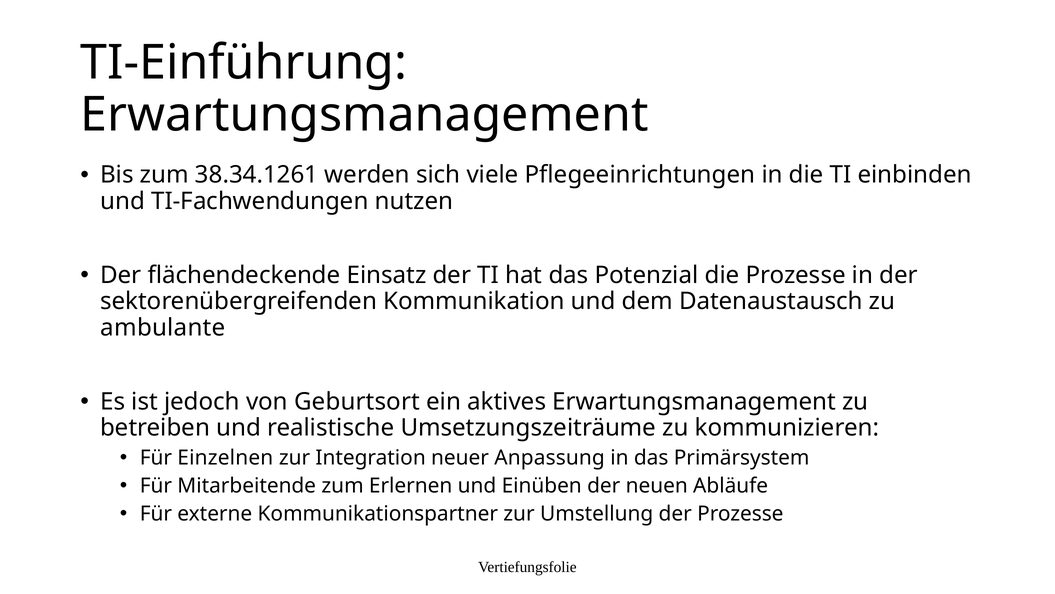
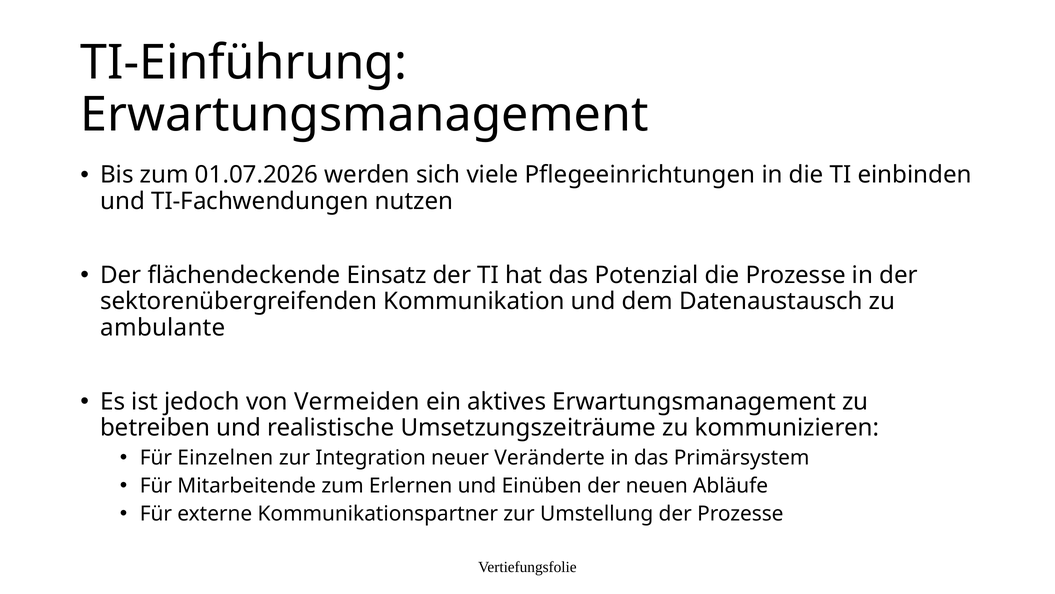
38.34.1261: 38.34.1261 -> 01.07.2026 (257, 175)
Geburtsort: Geburtsort -> Vermeiden (357, 401)
Anpassung: Anpassung -> Veränderte (550, 457)
